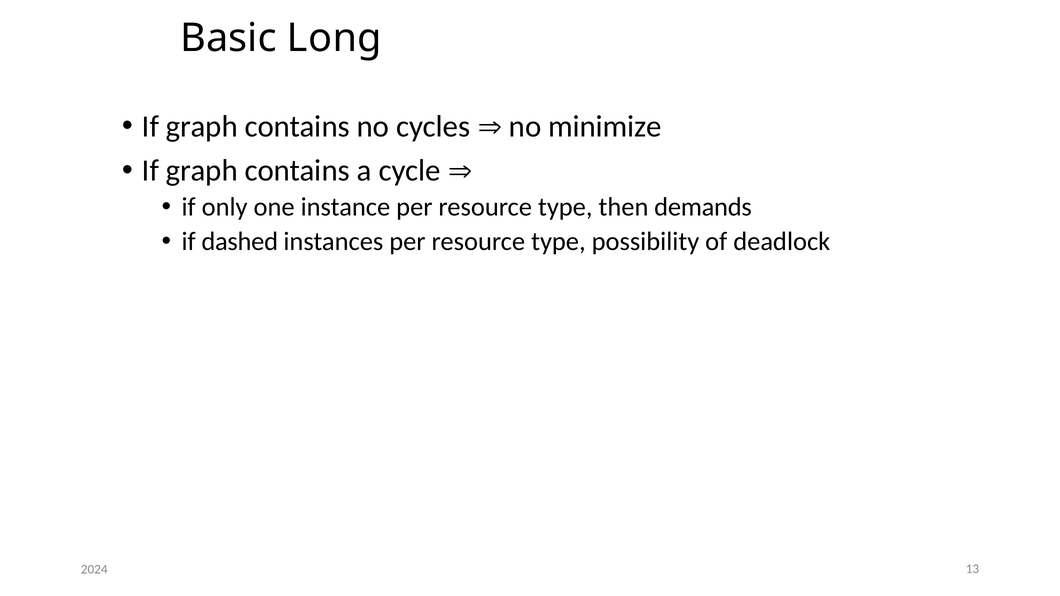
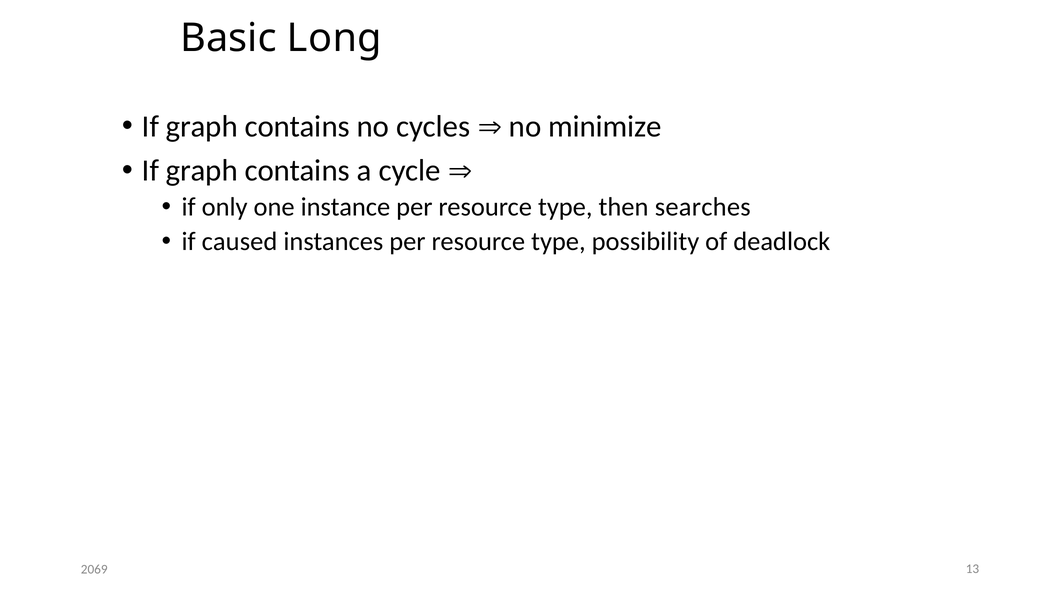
demands: demands -> searches (703, 207)
dashed: dashed -> caused (240, 241)
2024: 2024 -> 2069 (94, 569)
